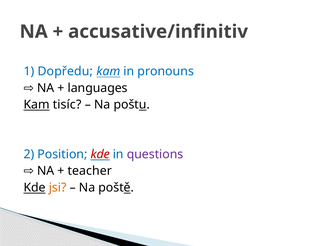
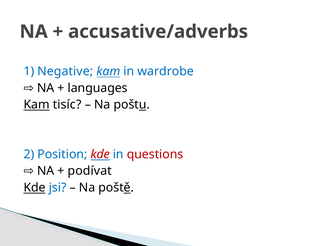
accusative/infinitiv: accusative/infinitiv -> accusative/adverbs (158, 32)
Dopředu: Dopředu -> Negative (65, 71)
pronouns: pronouns -> wardrobe (166, 71)
questions colour: purple -> red (155, 154)
teacher: teacher -> podívat (90, 171)
jsi colour: orange -> blue (58, 188)
